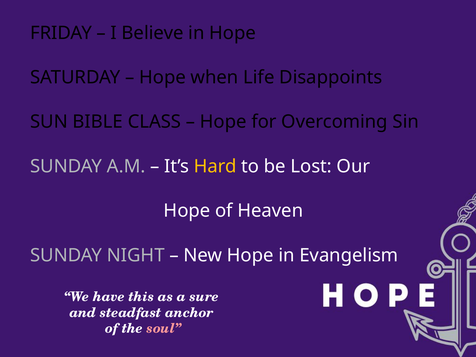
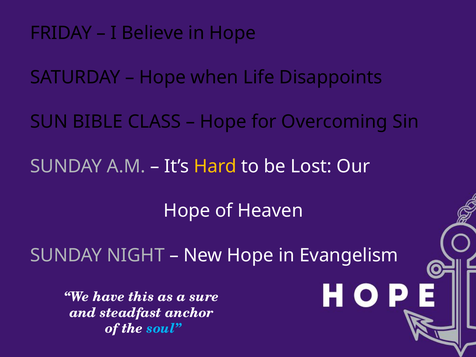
soul colour: pink -> light blue (164, 329)
